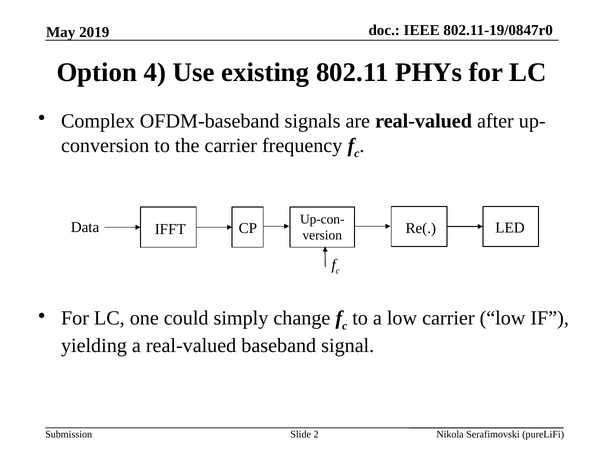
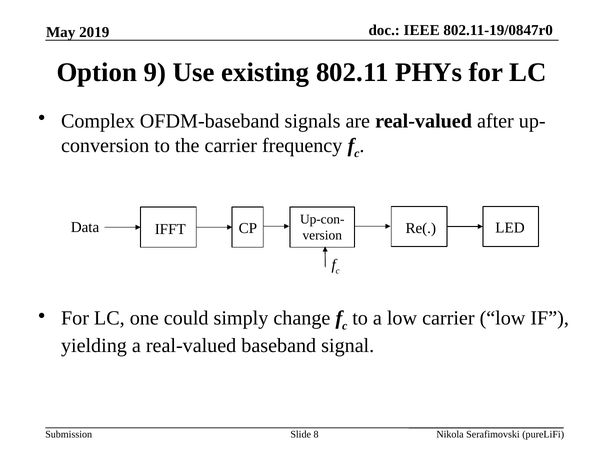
4: 4 -> 9 (155, 72)
2: 2 -> 8 (316, 434)
